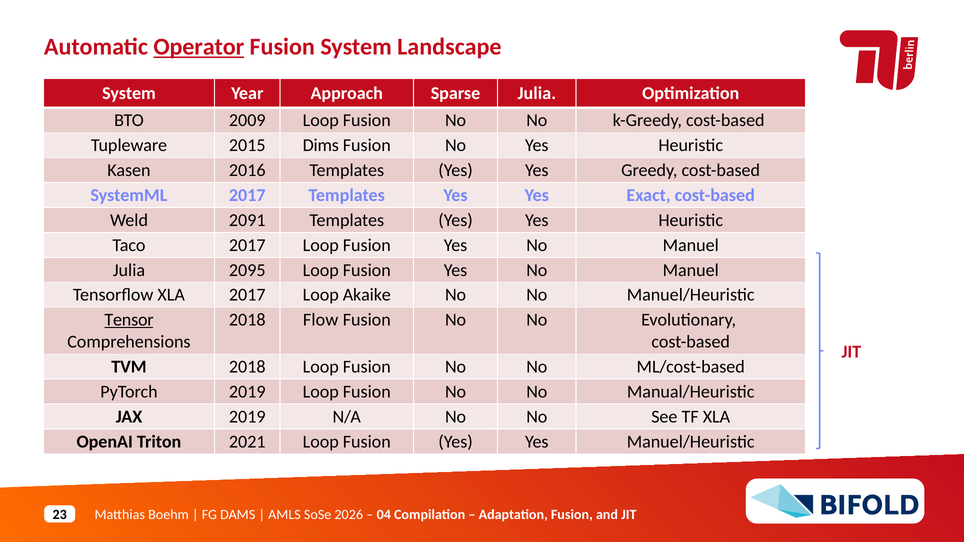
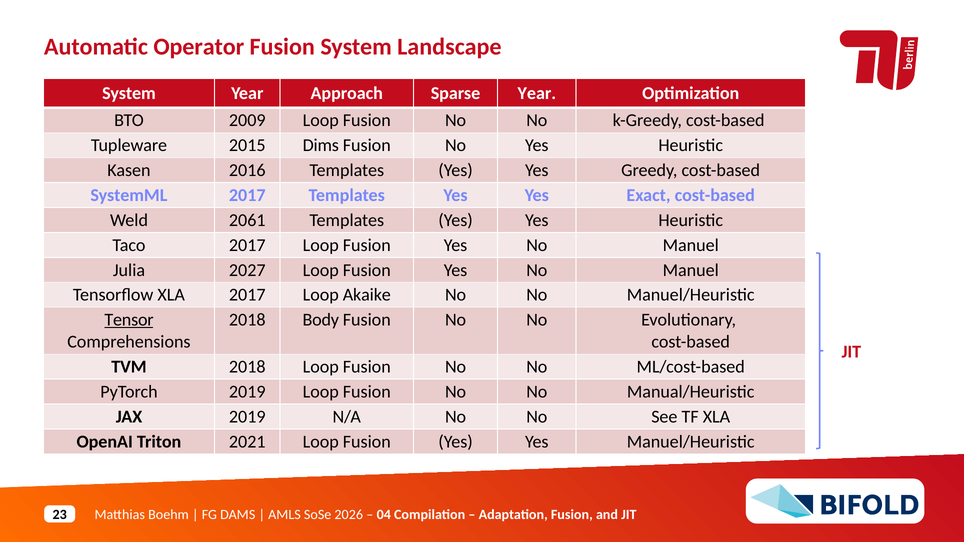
Operator underline: present -> none (199, 47)
Sparse Julia: Julia -> Year (537, 93)
2091: 2091 -> 2061 (247, 220)
2095: 2095 -> 2027 (247, 270)
Flow: Flow -> Body (321, 320)
